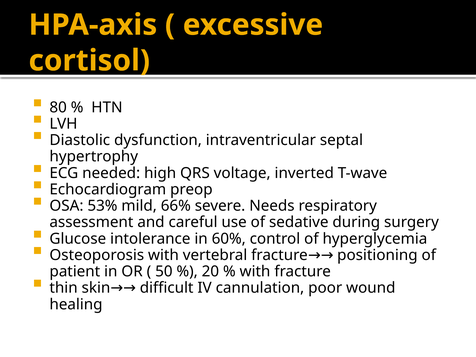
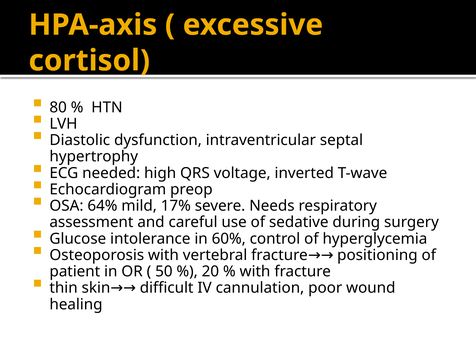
53%: 53% -> 64% (102, 206)
66%: 66% -> 17% (176, 206)
